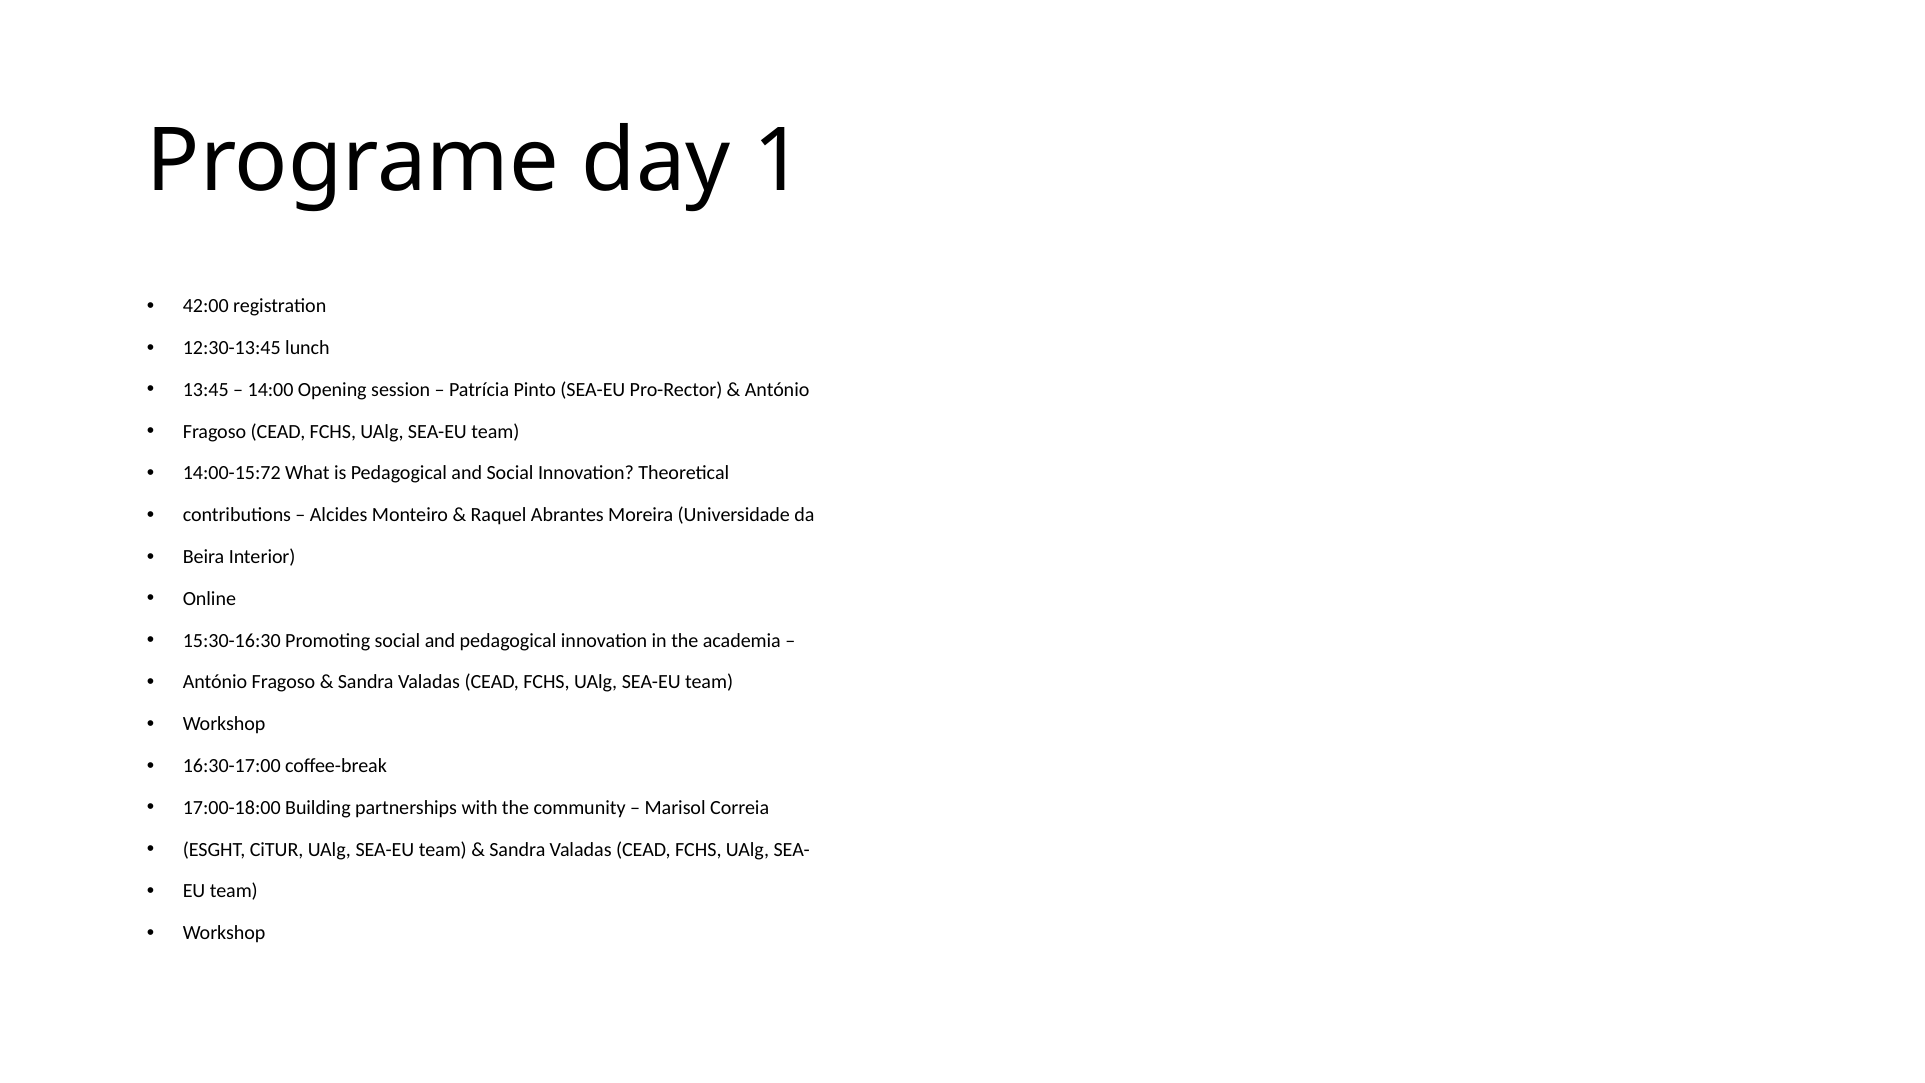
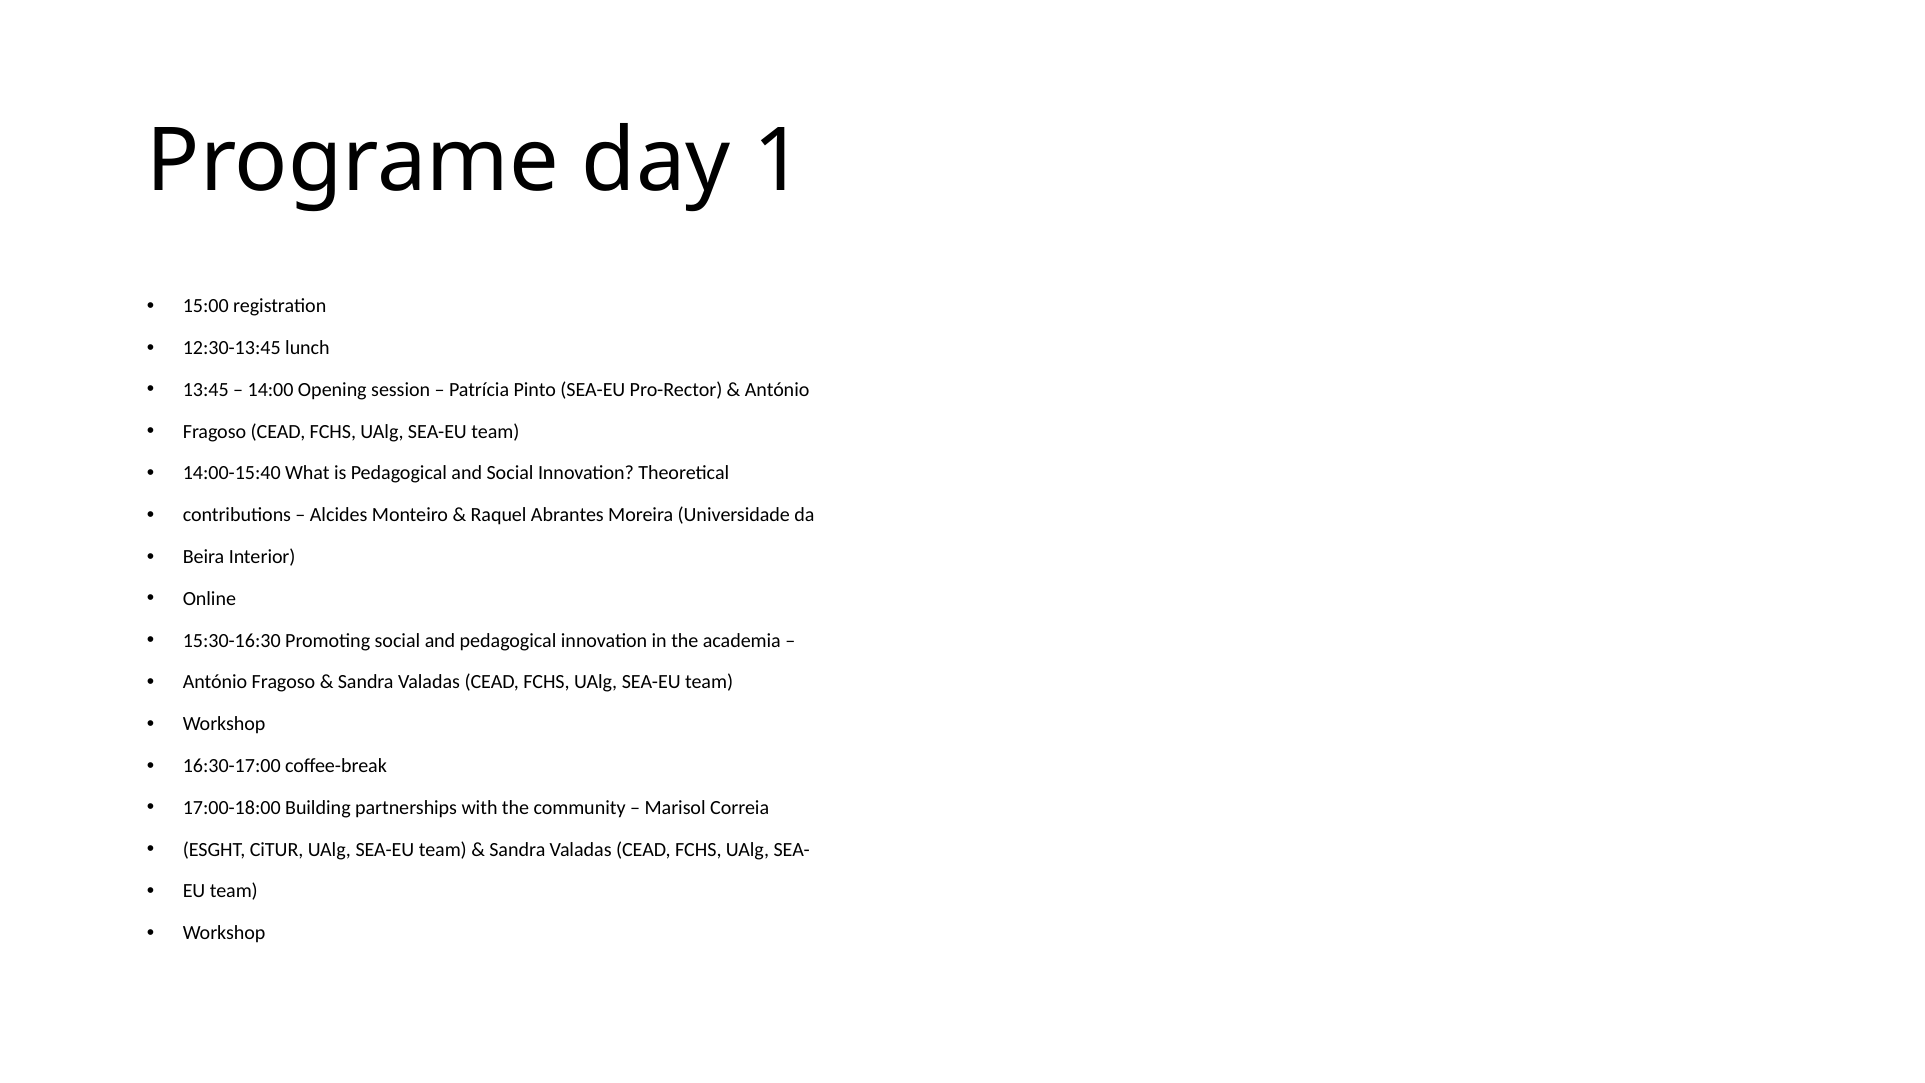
42:00: 42:00 -> 15:00 (206, 306)
14:00-15:72: 14:00-15:72 -> 14:00-15:40 (232, 473)
